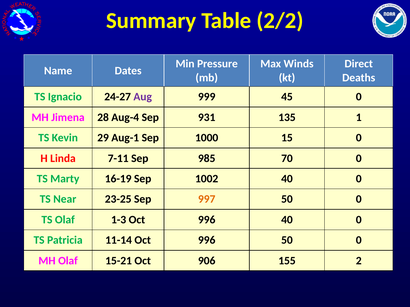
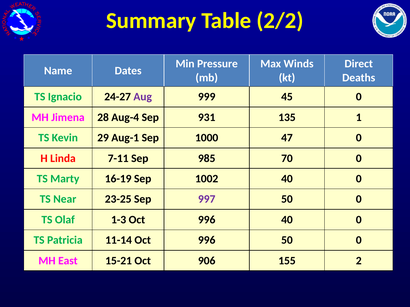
15: 15 -> 47 (287, 138)
997 colour: orange -> purple (207, 200)
MH Olaf: Olaf -> East (68, 261)
